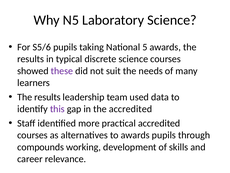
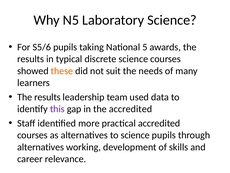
these colour: purple -> orange (62, 71)
to awards: awards -> science (135, 135)
compounds: compounds -> alternatives (41, 147)
